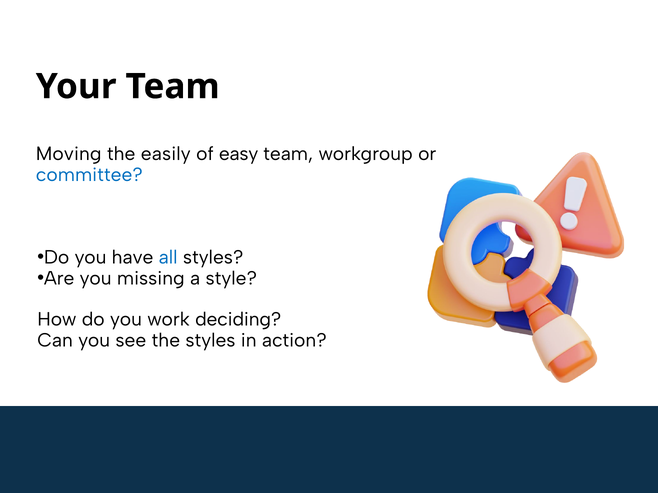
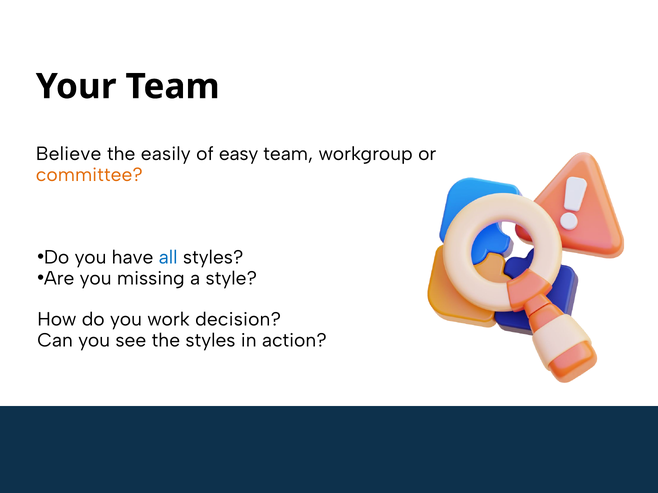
Moving: Moving -> Believe (69, 154)
committee colour: blue -> orange (89, 175)
deciding: deciding -> decision (238, 320)
